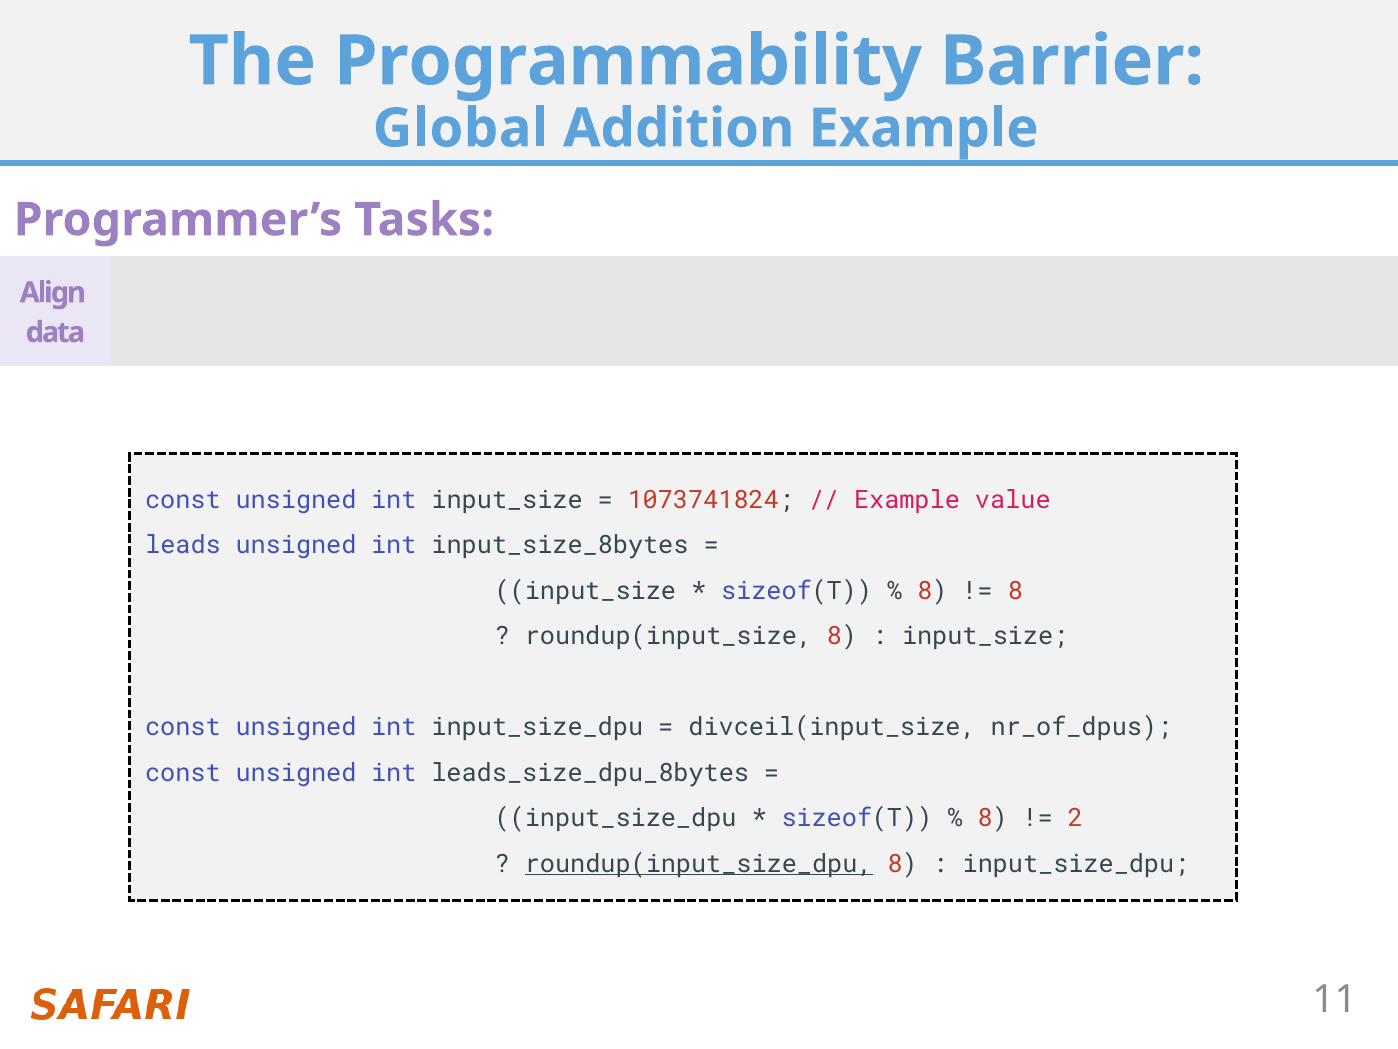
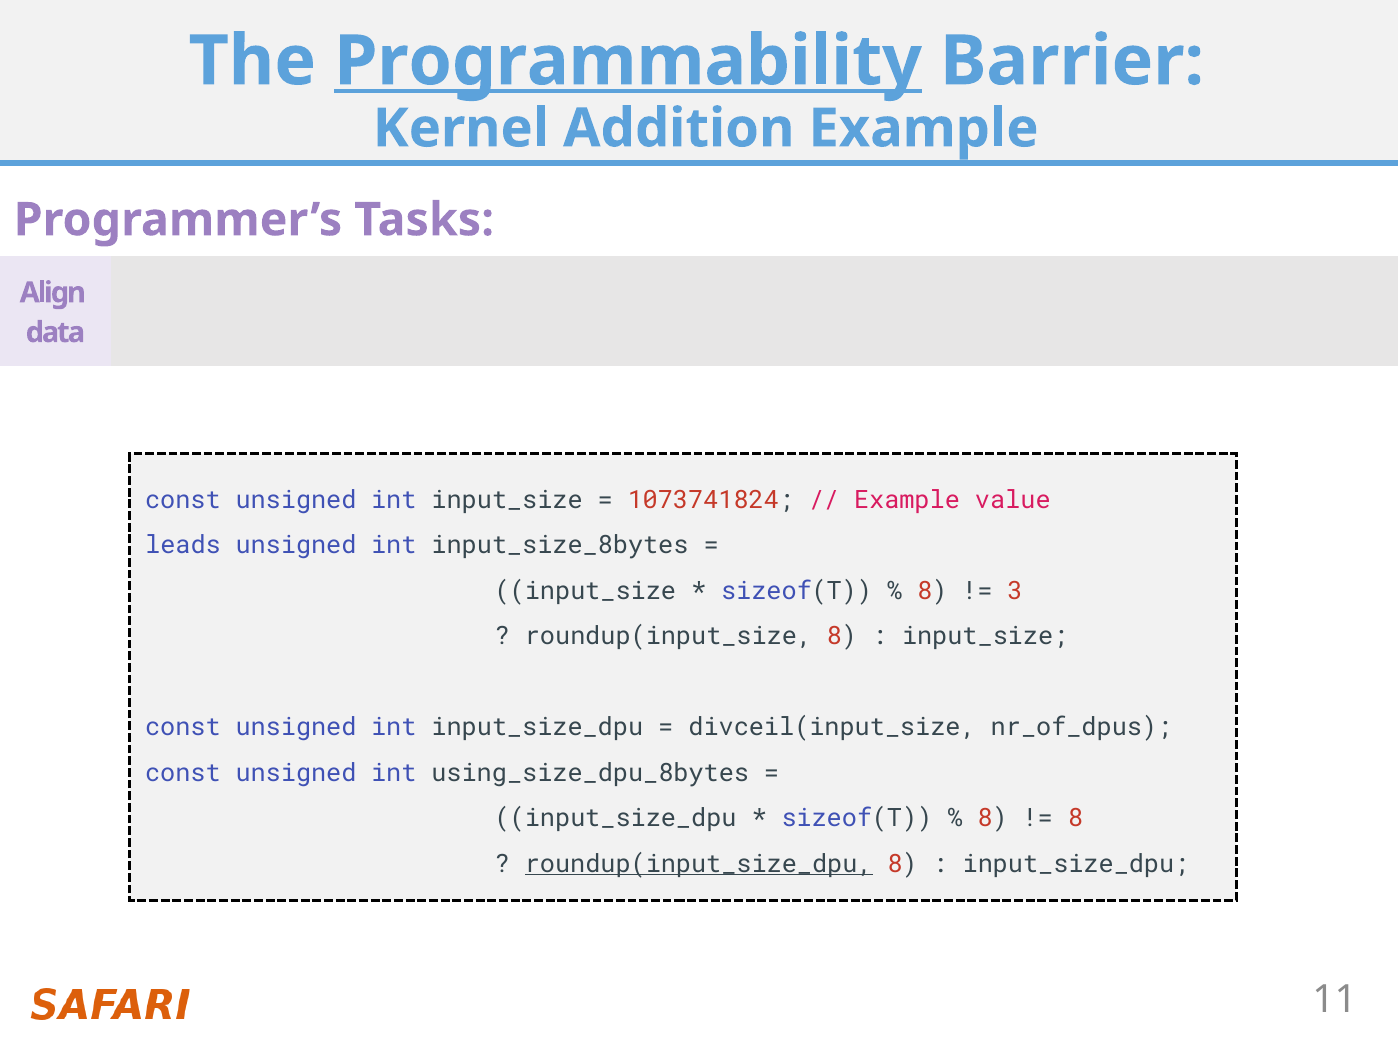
Programmability underline: none -> present (628, 61)
Global: Global -> Kernel (461, 128)
8: 8 -> 3 (1015, 591)
leads_size_dpu_8bytes: leads_size_dpu_8bytes -> using_size_dpu_8bytes (590, 772)
2: 2 -> 8 (1076, 818)
